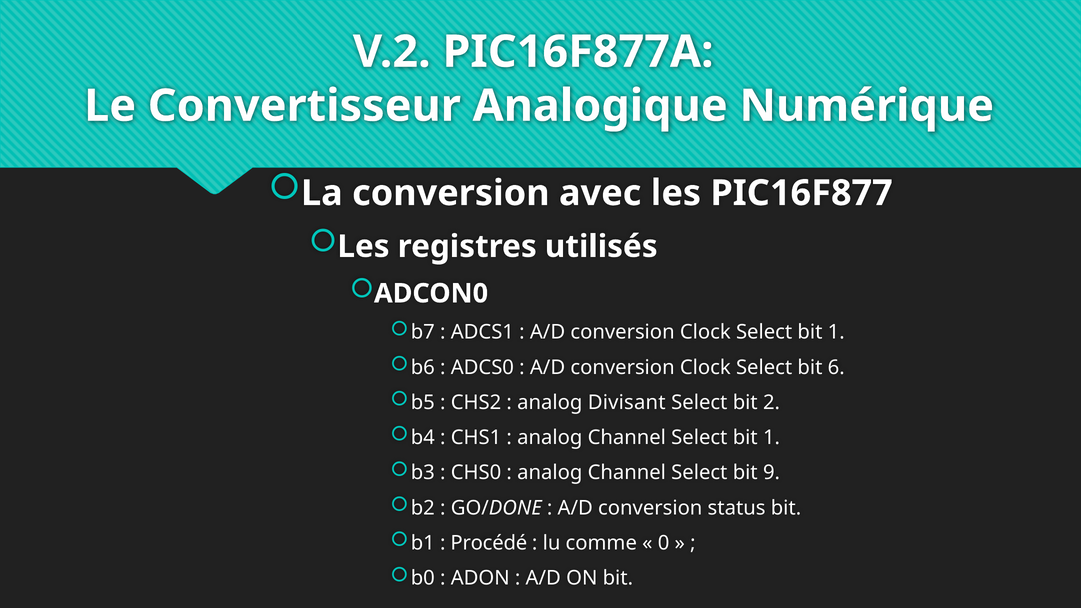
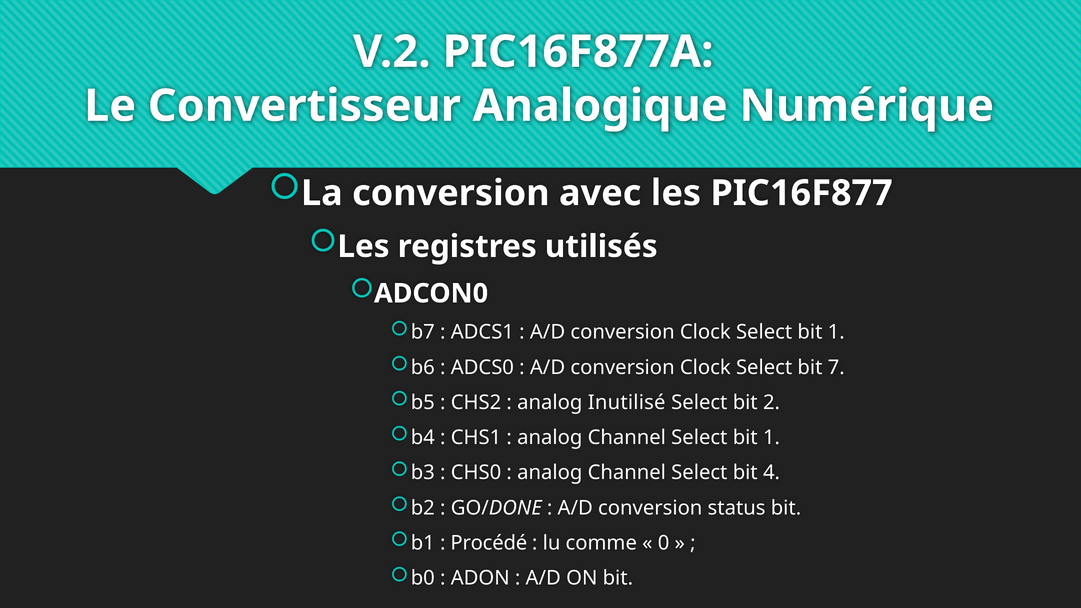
6: 6 -> 7 (836, 367)
Divisant: Divisant -> Inutilisé (627, 403)
9: 9 -> 4 (772, 473)
